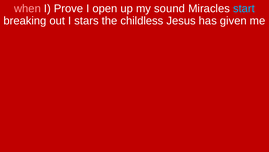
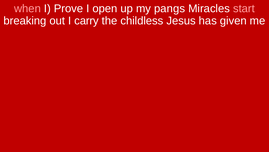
sound: sound -> pangs (170, 9)
start colour: light blue -> pink (244, 9)
stars: stars -> carry (87, 21)
